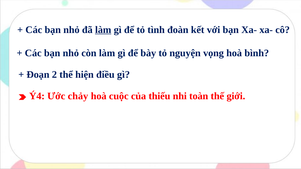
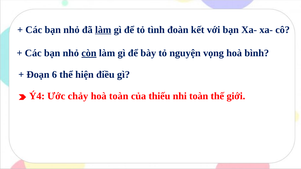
còn underline: none -> present (89, 53)
2: 2 -> 6 (54, 75)
hoà cuộc: cuộc -> toàn (119, 96)
